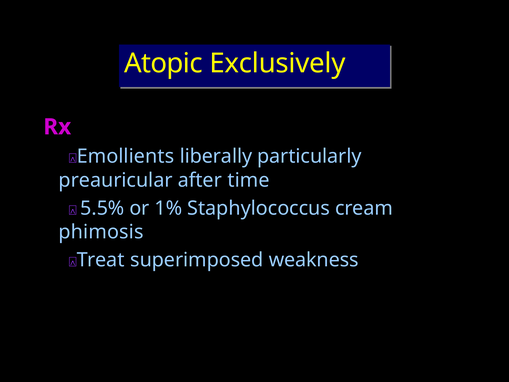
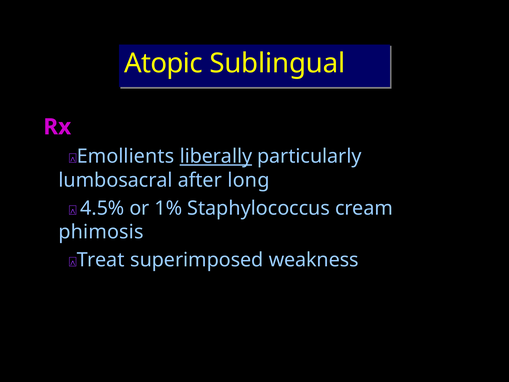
Exclusively: Exclusively -> Sublingual (277, 63)
liberally underline: none -> present (216, 156)
preauricular: preauricular -> lumbosacral (116, 180)
time: time -> long (249, 180)
5.5%: 5.5% -> 4.5% (102, 208)
